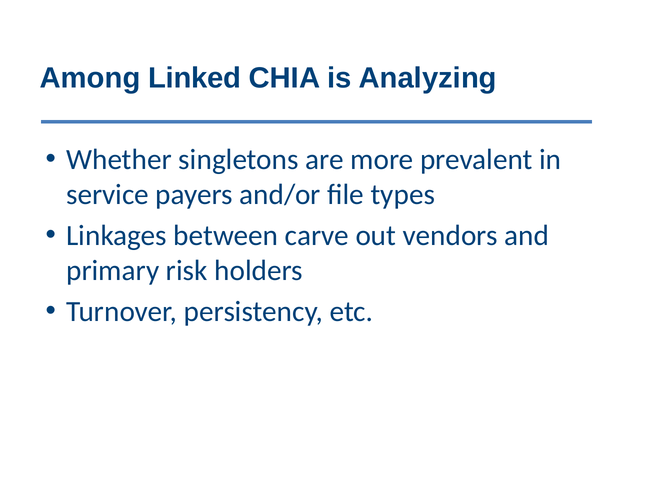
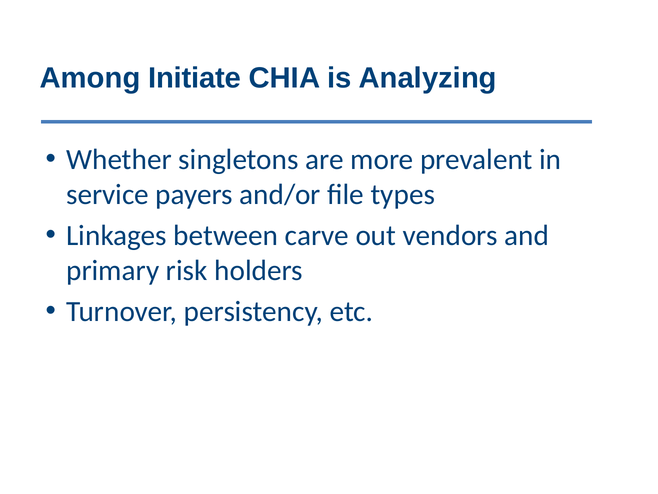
Linked: Linked -> Initiate (195, 78)
